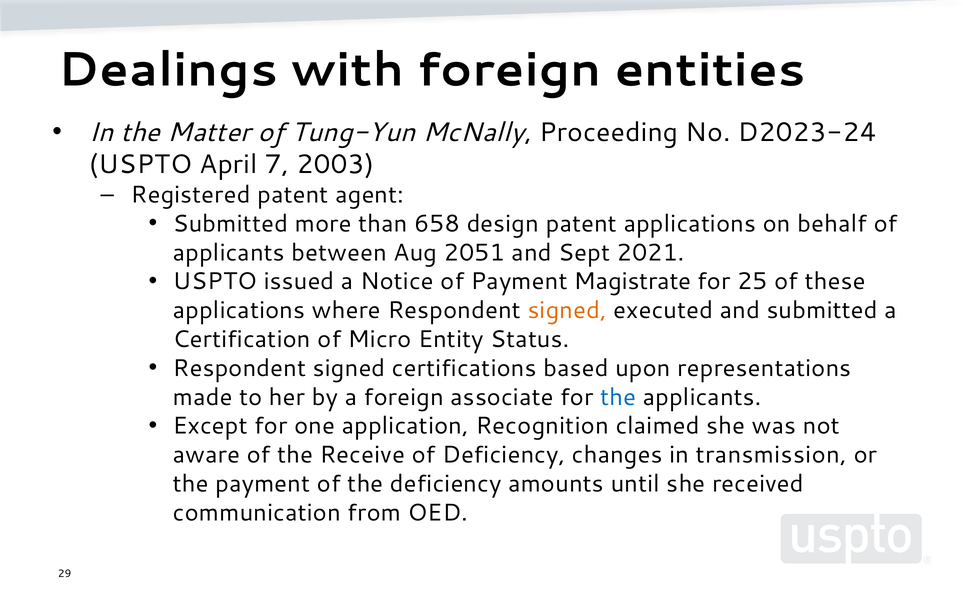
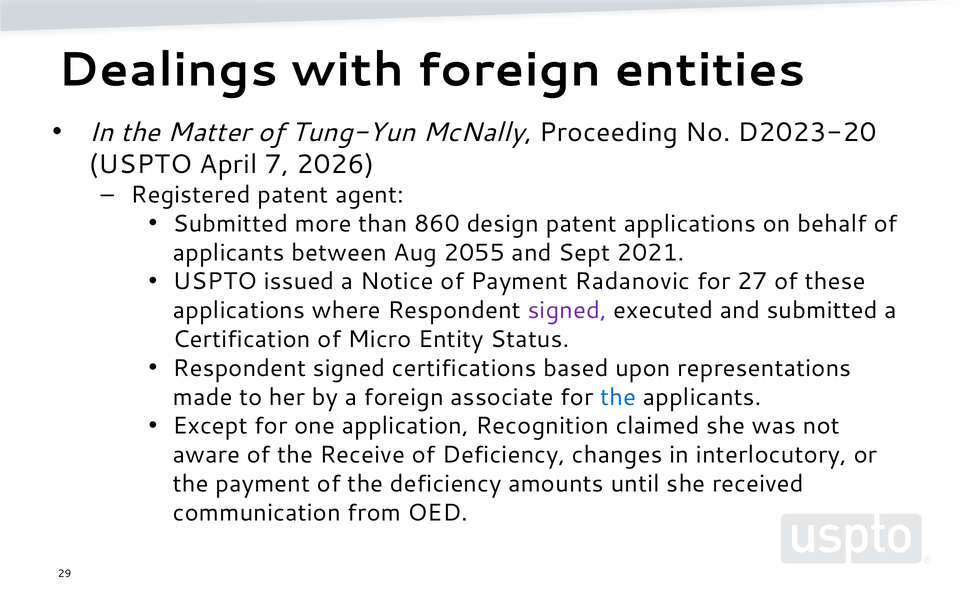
D2023-24: D2023-24 -> D2023-20 (807, 132)
2003: 2003 -> 2026 (335, 165)
658: 658 -> 860 (437, 224)
2051: 2051 -> 2055 (474, 253)
Magistrate: Magistrate -> Radanovic (632, 281)
25: 25 -> 27 (752, 281)
signed colour: orange -> purple (567, 310)
transmission: transmission -> interlocutory (771, 455)
